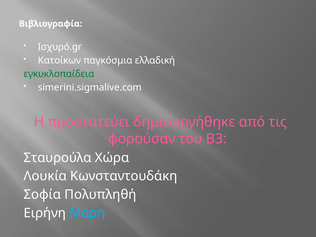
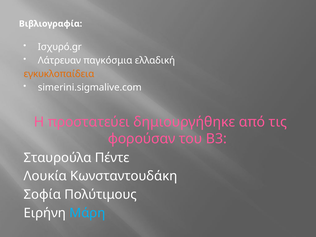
Κατοίκων: Κατοίκων -> Λάτρευαν (59, 60)
εγκυκλοπαίδεια colour: green -> orange (59, 74)
Χώρα: Χώρα -> Πέντε (112, 158)
Πολυπληθή: Πολυπληθή -> Πολύτιμους (101, 195)
